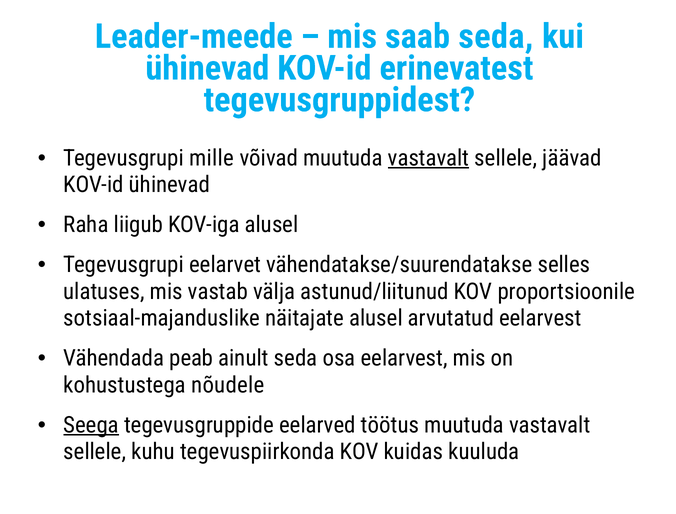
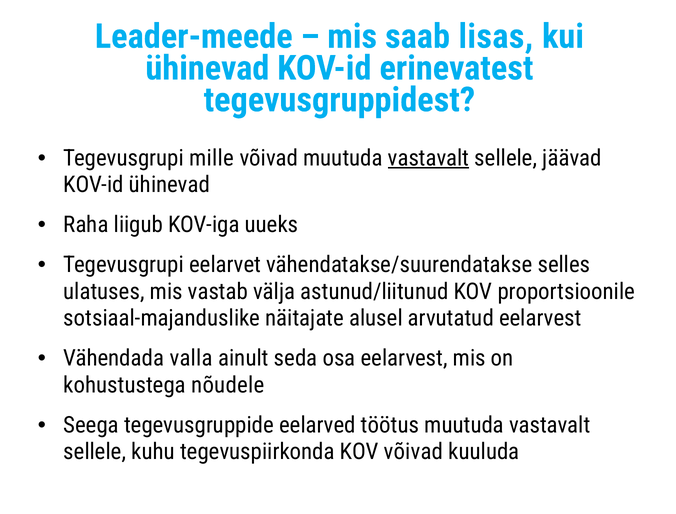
saab seda: seda -> lisas (496, 36)
KOV-iga alusel: alusel -> uueks (272, 225)
peab: peab -> valla (191, 358)
Seega underline: present -> none (91, 425)
KOV kuidas: kuidas -> võivad (413, 452)
